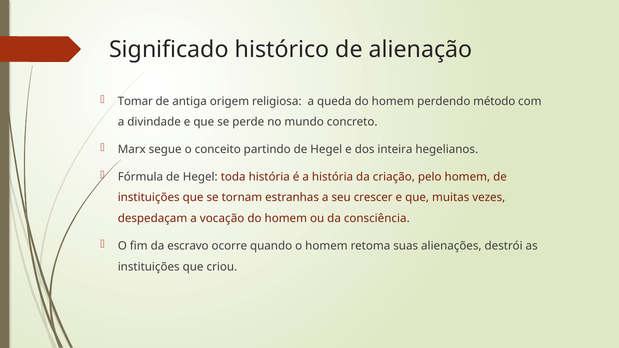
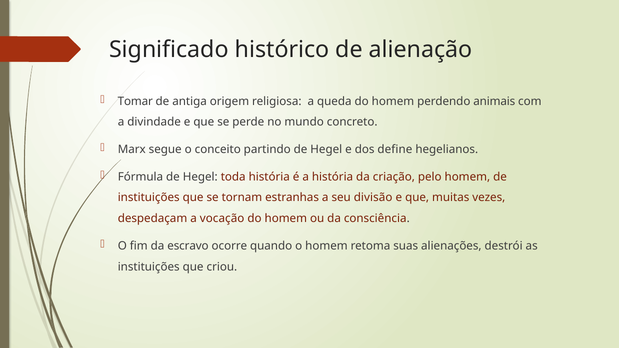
método: método -> animais (494, 101)
inteira: inteira -> define (395, 150)
crescer: crescer -> divisão (373, 198)
